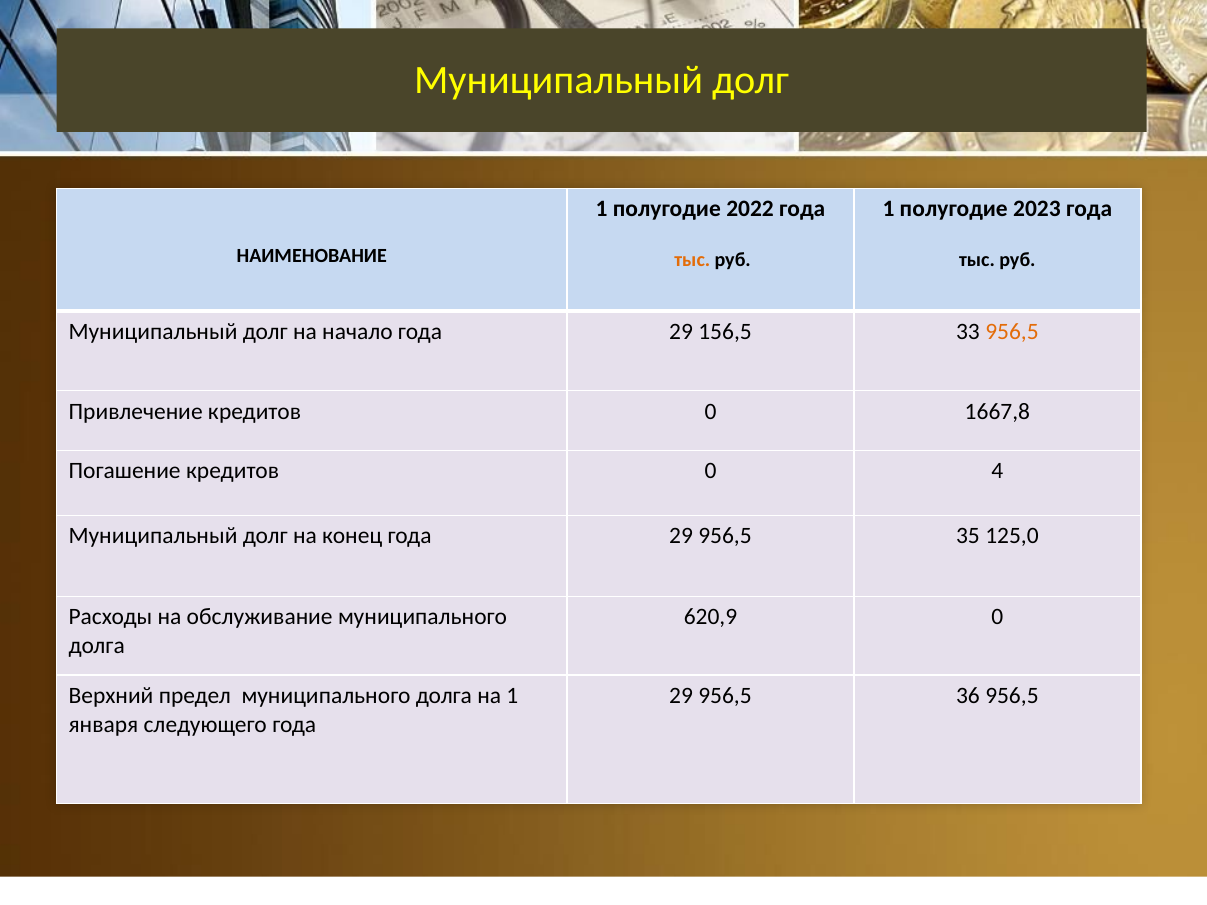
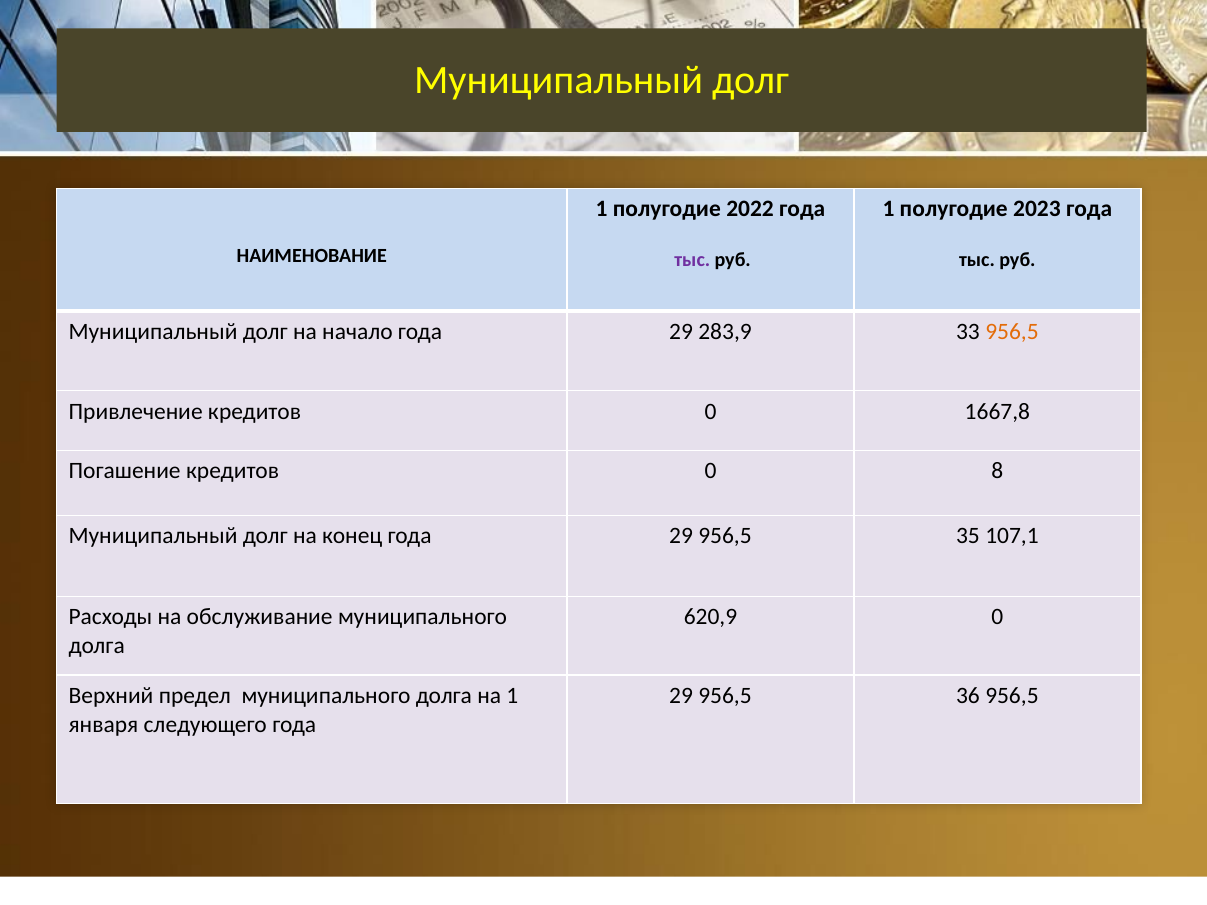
тыс colour: orange -> purple (692, 260)
156,5: 156,5 -> 283,9 (725, 332)
4: 4 -> 8 (997, 471)
125,0: 125,0 -> 107,1 (1012, 536)
